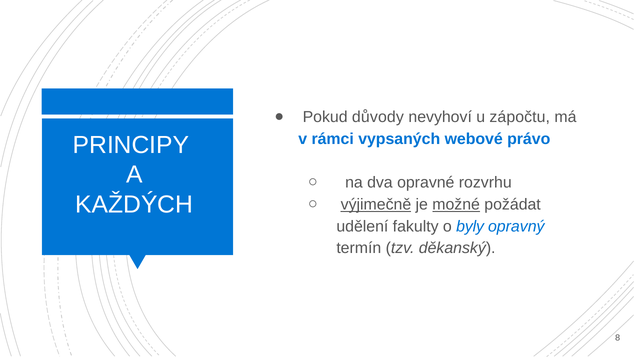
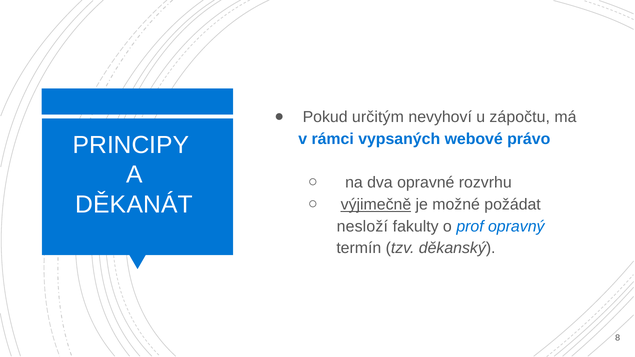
důvody: důvody -> určitým (378, 117)
KAŽDÝCH: KAŽDÝCH -> DĚKANÁT (134, 205)
možné underline: present -> none (456, 205)
udělení: udělení -> nesloží (362, 226)
byly: byly -> prof (470, 226)
